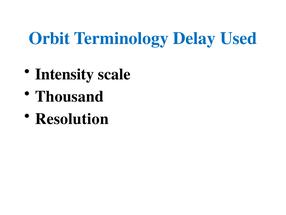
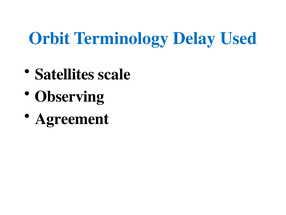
Intensity: Intensity -> Satellites (65, 74)
Thousand: Thousand -> Observing (69, 96)
Resolution: Resolution -> Agreement (72, 119)
